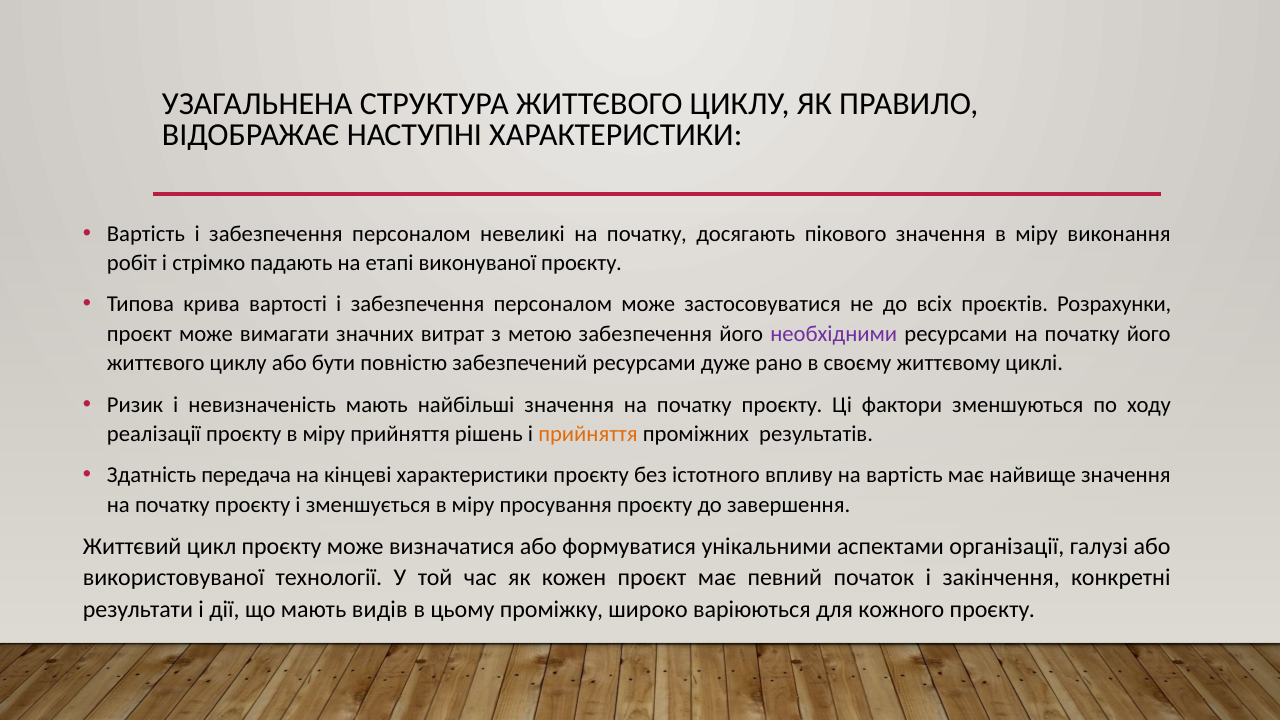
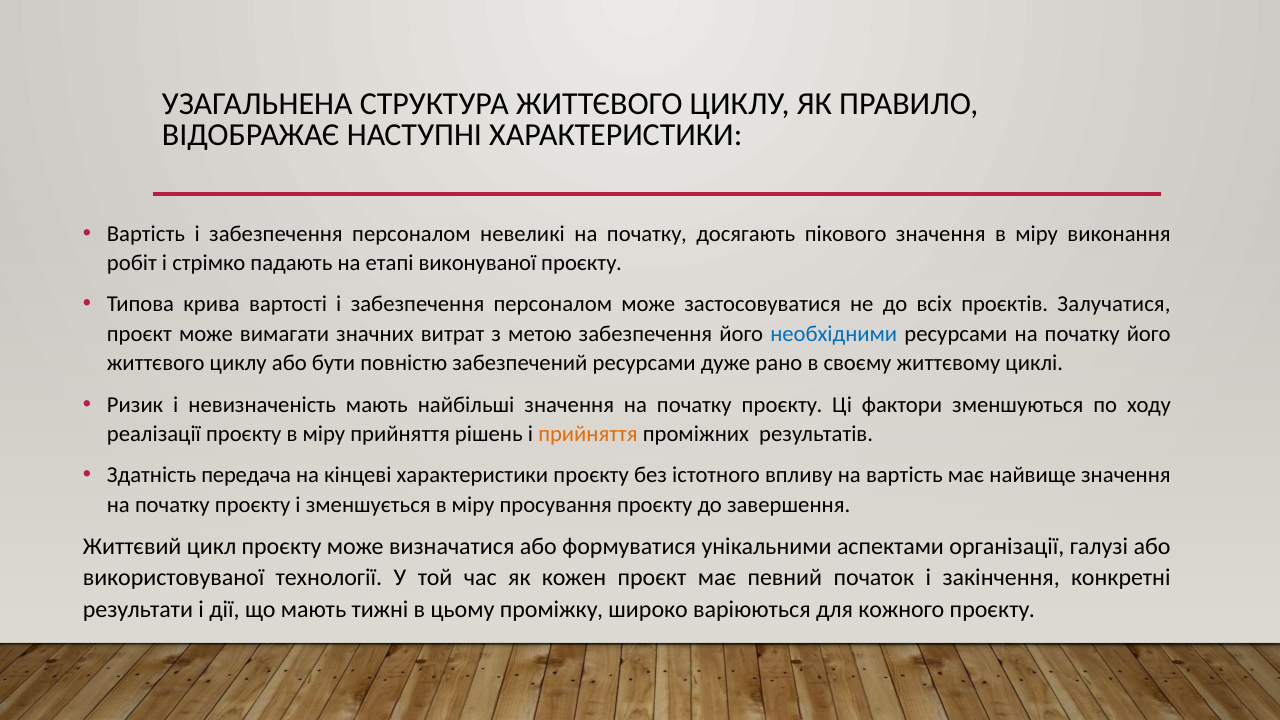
Розрахунки: Розрахунки -> Залучатися (1114, 304)
необхідними colour: purple -> blue (834, 334)
видів: видів -> тижні (380, 609)
